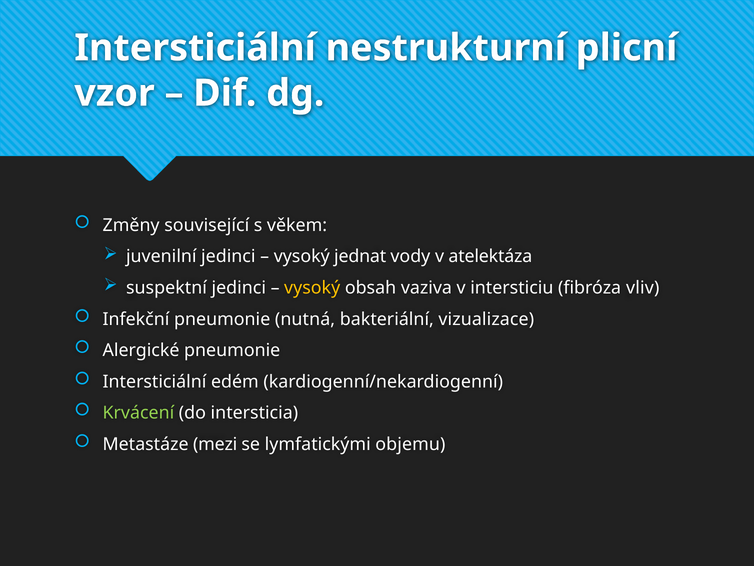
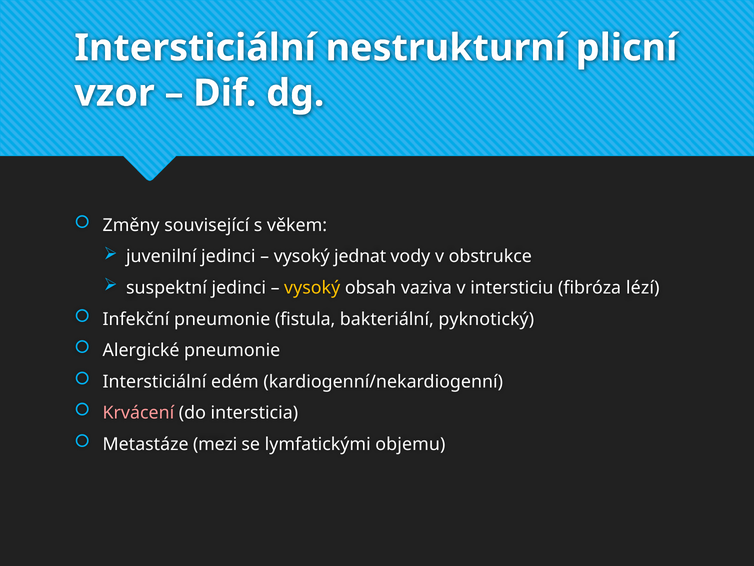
atelektáza: atelektáza -> obstrukce (490, 256)
vliv: vliv -> lézí (643, 288)
nutná: nutná -> fistula (305, 319)
vizualizace: vizualizace -> pyknotický (486, 319)
Krvácení colour: light green -> pink (138, 413)
